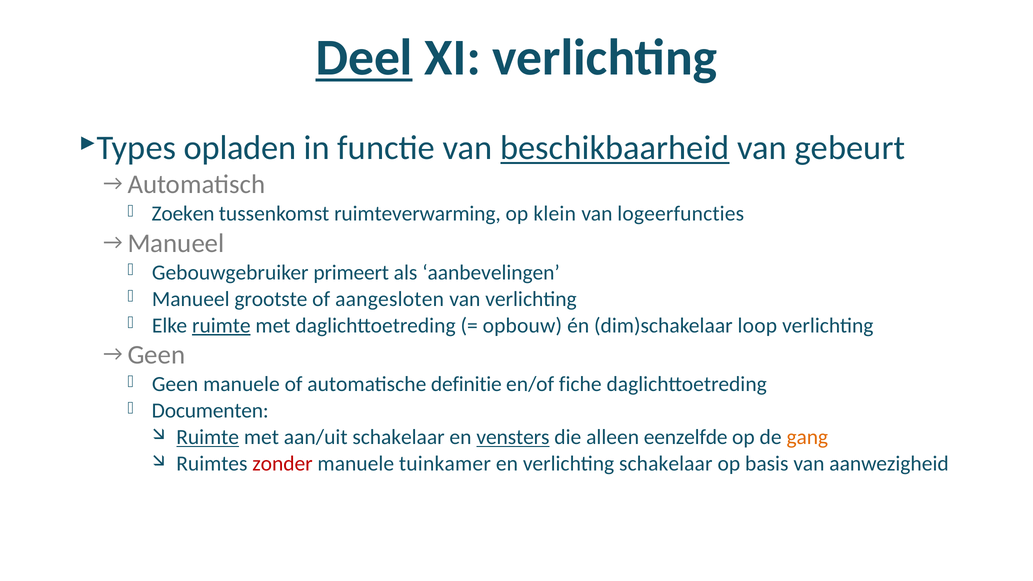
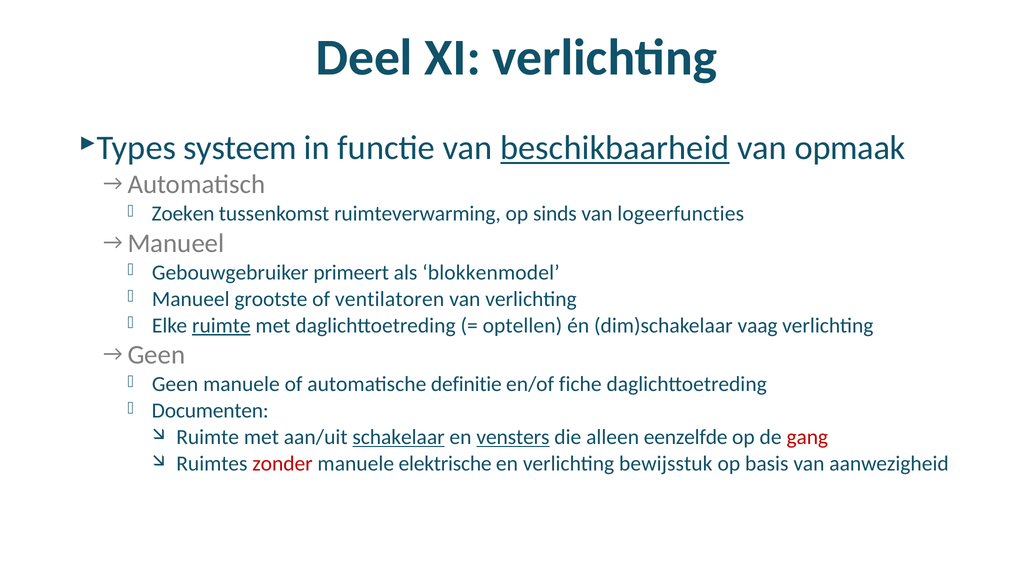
Deel underline: present -> none (364, 58)
opladen: opladen -> systeem (240, 148)
gebeurt: gebeurt -> opmaak (850, 148)
klein: klein -> sinds (555, 214)
aanbevelingen: aanbevelingen -> blokkenmodel (491, 273)
aangesloten: aangesloten -> ventilatoren (390, 299)
opbouw: opbouw -> optellen (522, 326)
loop: loop -> vaag (758, 326)
Ruimte underline: present -> none (208, 437)
schakelaar underline: none -> present (399, 437)
gang colour: orange -> red (807, 437)
tuinkamer: tuinkamer -> elektrische (445, 464)
verlichting schakelaar: schakelaar -> bewijsstuk (666, 464)
